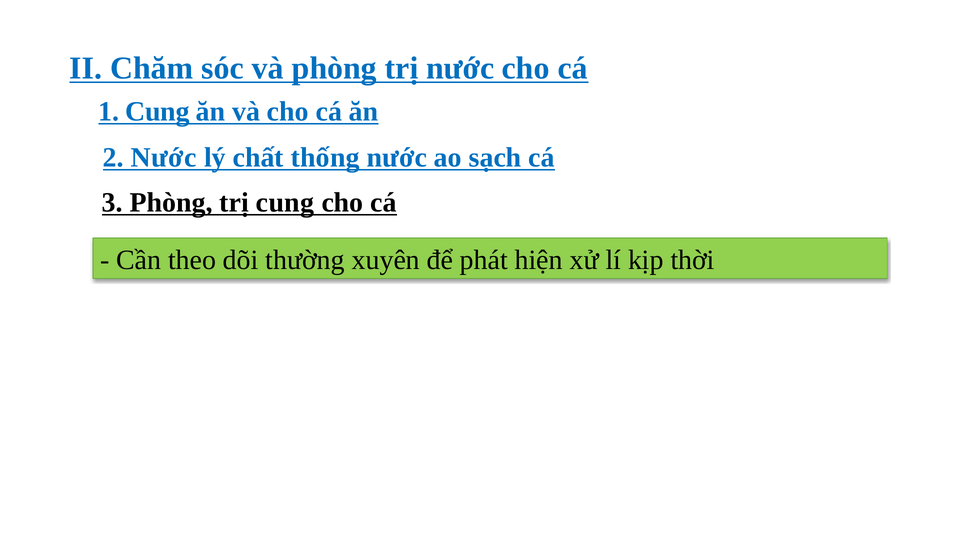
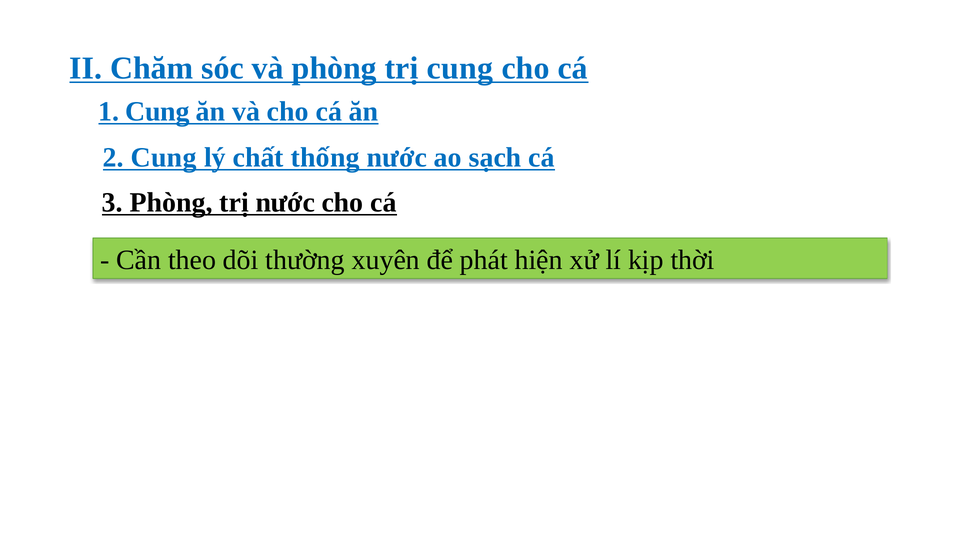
trị nước: nước -> cung (460, 68)
2 Nước: Nước -> Cung (164, 158)
trị cung: cung -> nước (285, 203)
